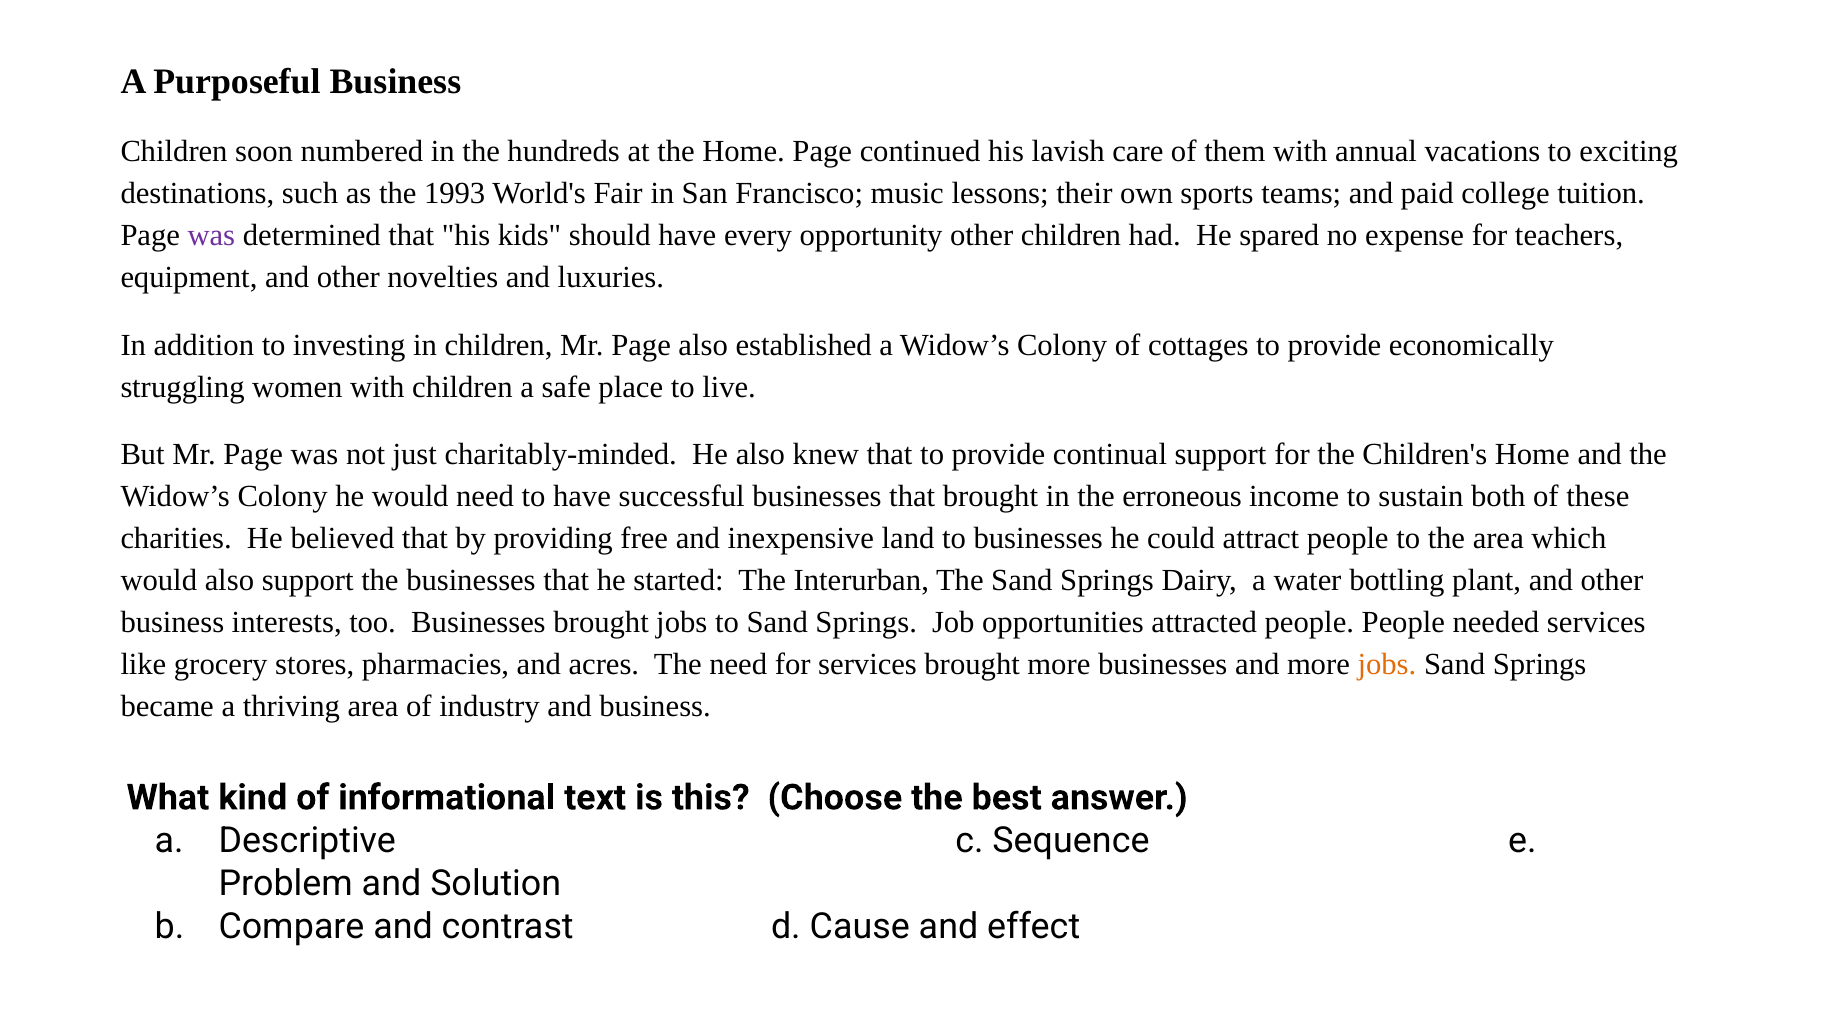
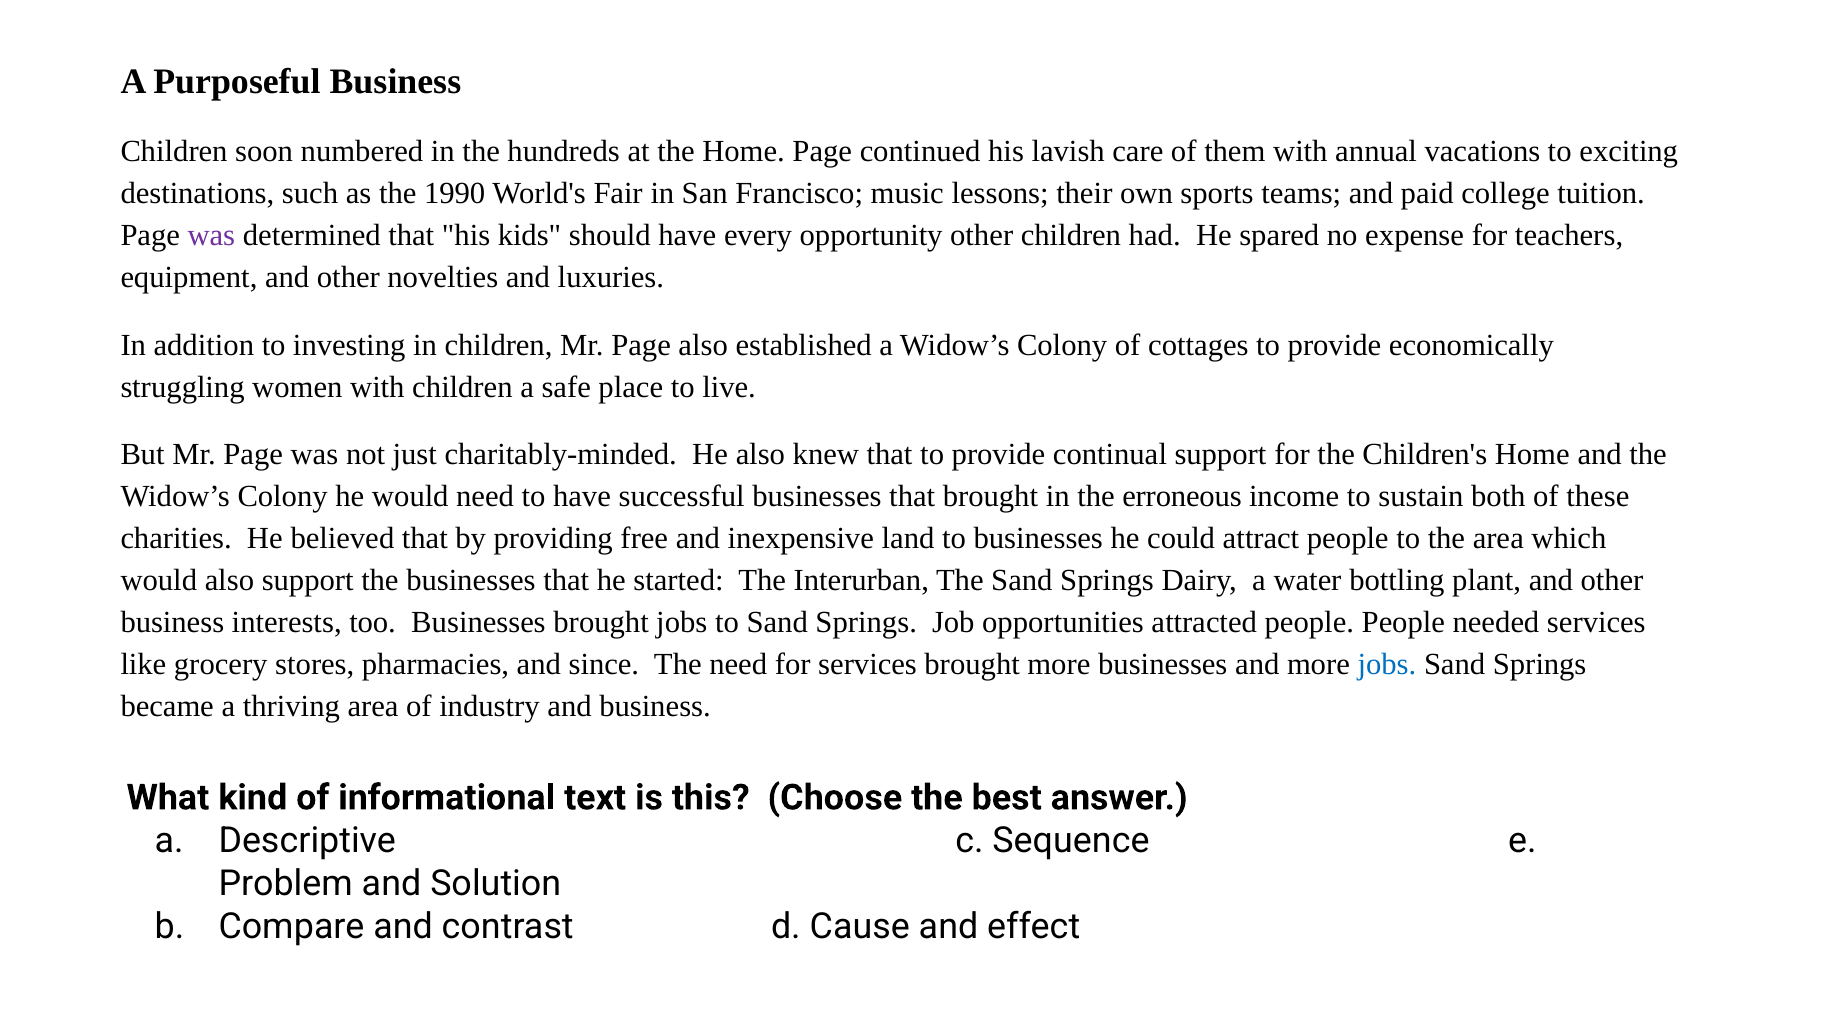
1993: 1993 -> 1990 (455, 194)
acres: acres -> since (604, 665)
jobs colour: orange -> blue (1387, 665)
